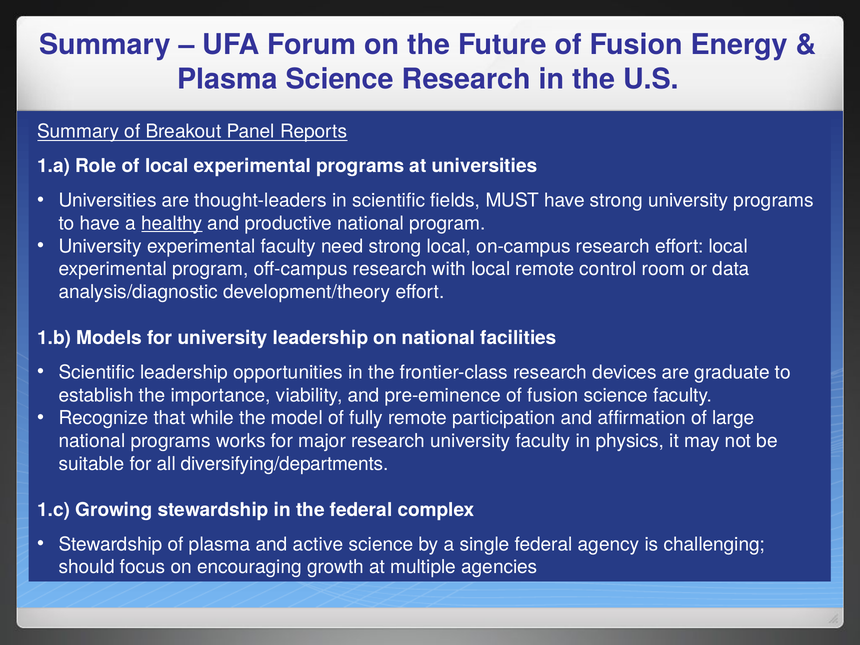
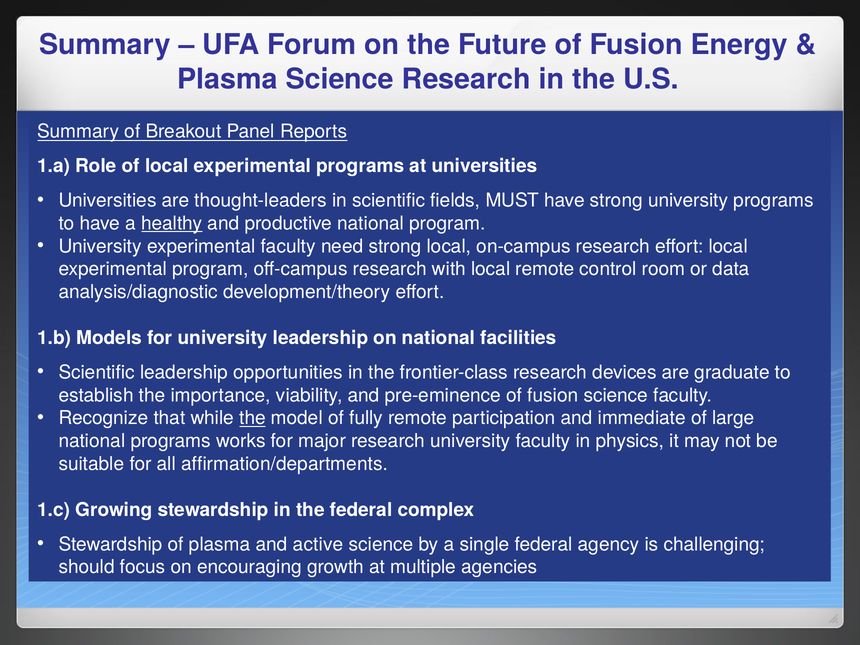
the underline: none -> present (253, 418)
affirmation: affirmation -> immediate (642, 418)
diversifying/departments: diversifying/departments -> affirmation/departments (285, 464)
